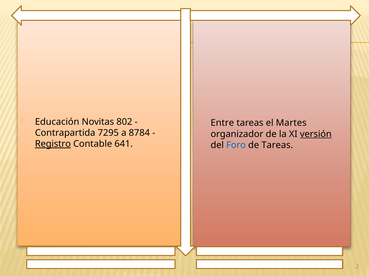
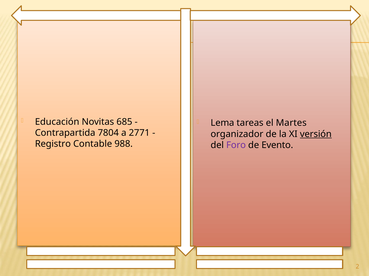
802: 802 -> 685 (124, 122)
Entre: Entre -> Lema (222, 123)
7295: 7295 -> 7804 (108, 133)
8784: 8784 -> 2771 (139, 133)
Registro underline: present -> none (53, 144)
641: 641 -> 988 (124, 144)
Foro colour: blue -> purple (236, 145)
de Tareas: Tareas -> Evento (277, 145)
